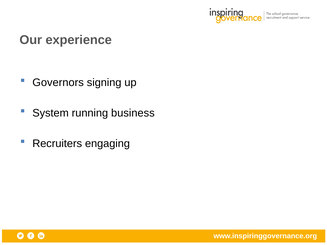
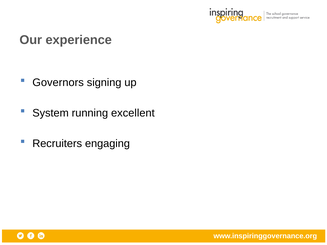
business: business -> excellent (133, 113)
